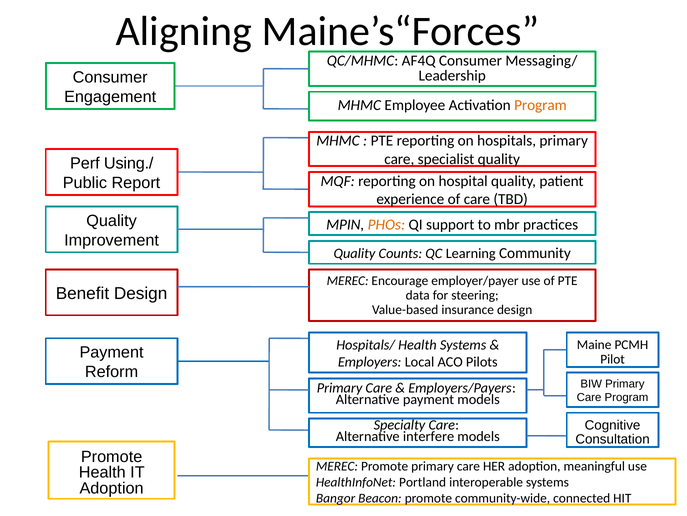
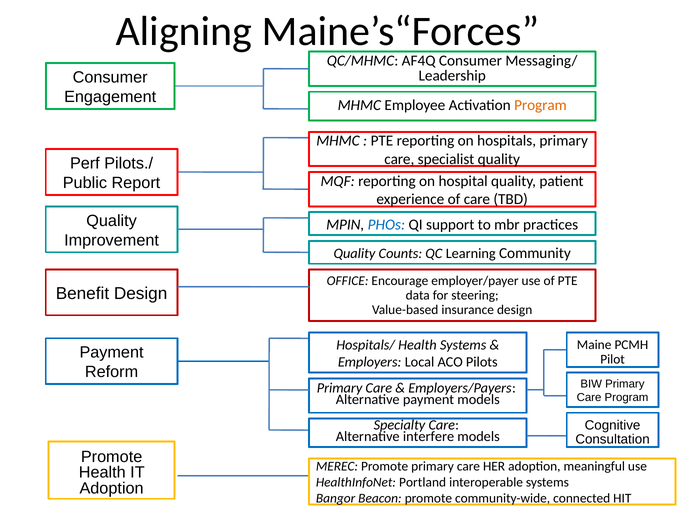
Using./: Using./ -> Pilots./ (129, 163)
PHOs colour: orange -> blue (386, 224)
MEREC: MEREC -> OFFICE (348, 280)
